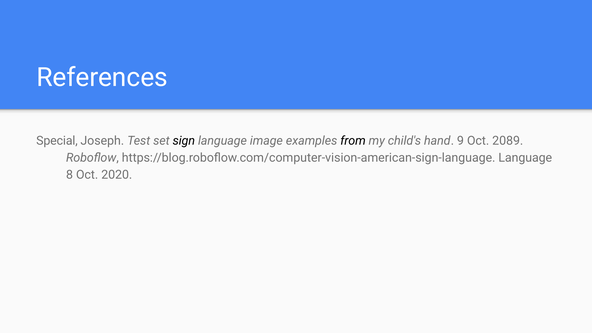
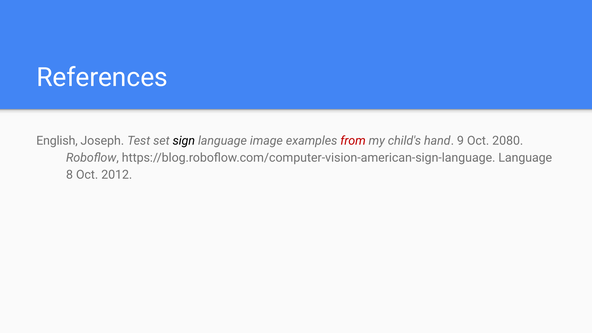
Special: Special -> English (57, 141)
from colour: black -> red (353, 141)
2089: 2089 -> 2080 (508, 141)
2020: 2020 -> 2012 (117, 175)
